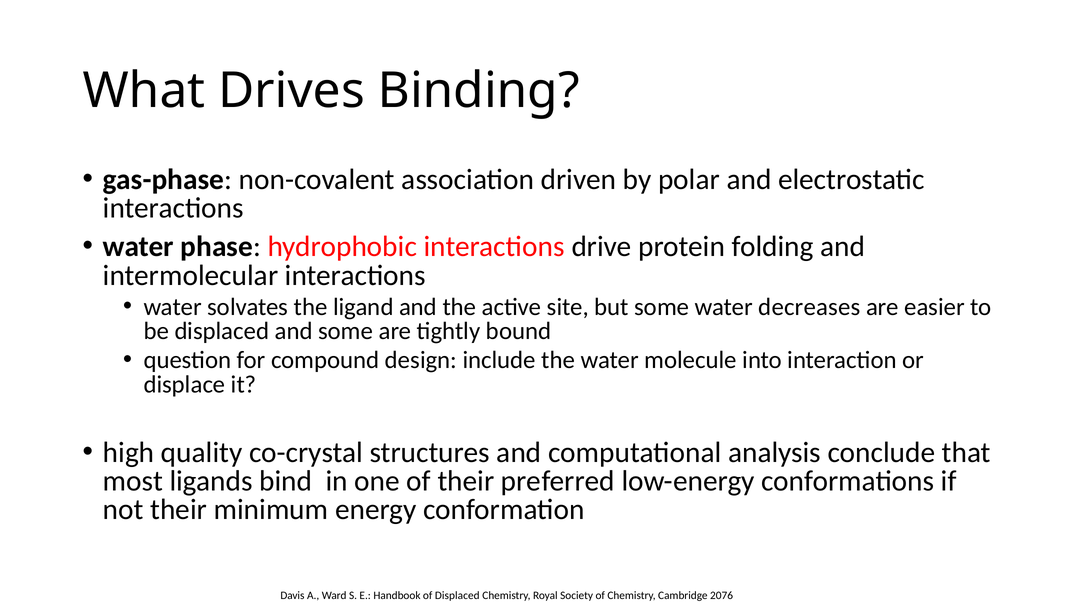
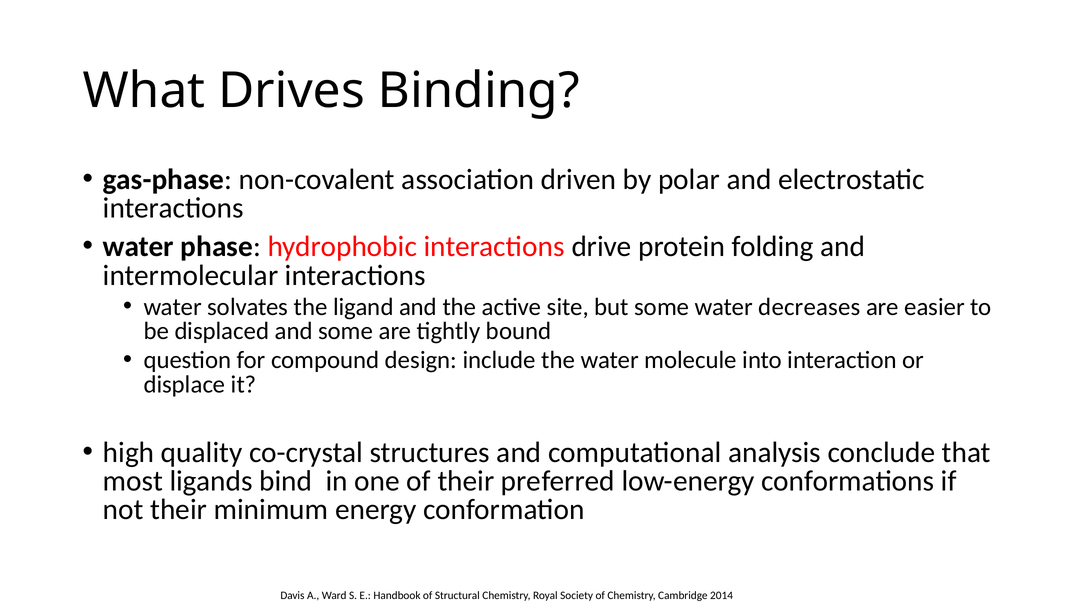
of Displaced: Displaced -> Structural (457, 596)
2076: 2076 -> 2014 (722, 596)
